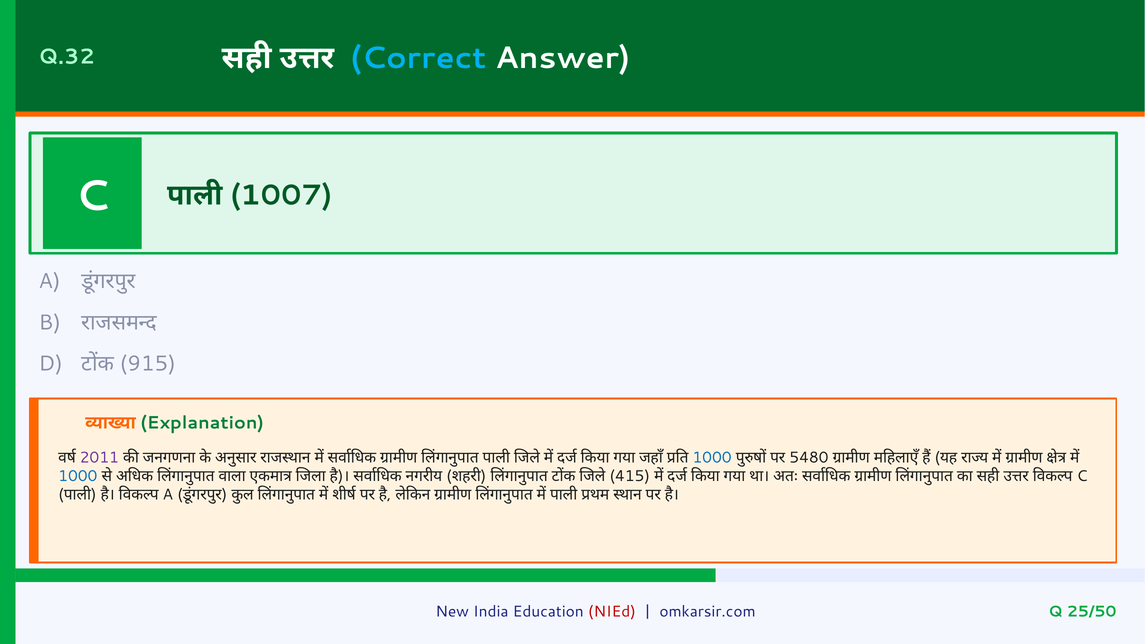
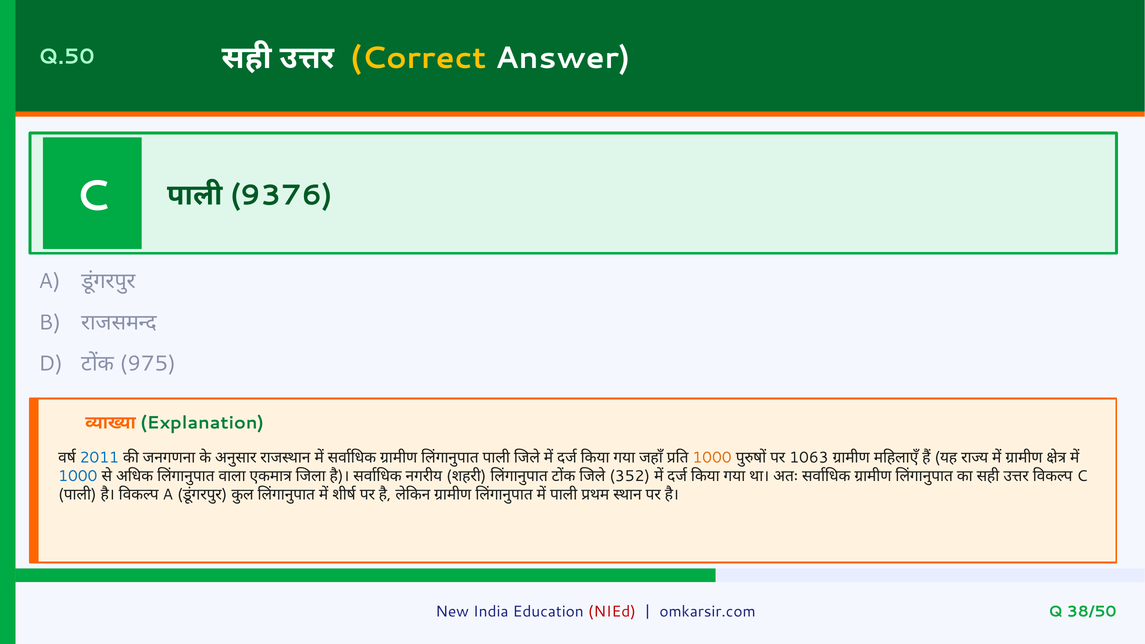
Q.32: Q.32 -> Q.50 (67, 56)
Correct colour: light blue -> yellow (419, 58)
1007: 1007 -> 9376 (281, 195)
915: 915 -> 975 (148, 364)
2011 colour: purple -> blue (99, 458)
1000 colour: blue -> orange (712, 458)
5480: 5480 -> 1063 (809, 458)
415: 415 -> 352 (630, 476)
25/50: 25/50 -> 38/50 (1092, 612)
